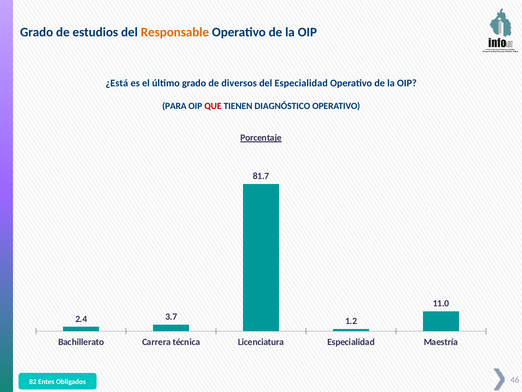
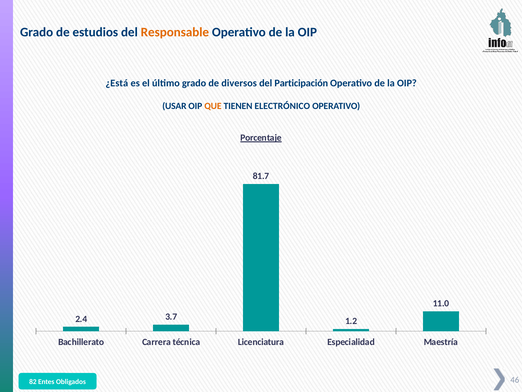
del Especialidad: Especialidad -> Participación (301, 83)
PARA: PARA -> USAR (174, 106)
QUE colour: red -> orange (213, 106)
DIAGNÓSTICO: DIAGNÓSTICO -> ELECTRÓNICO (282, 106)
